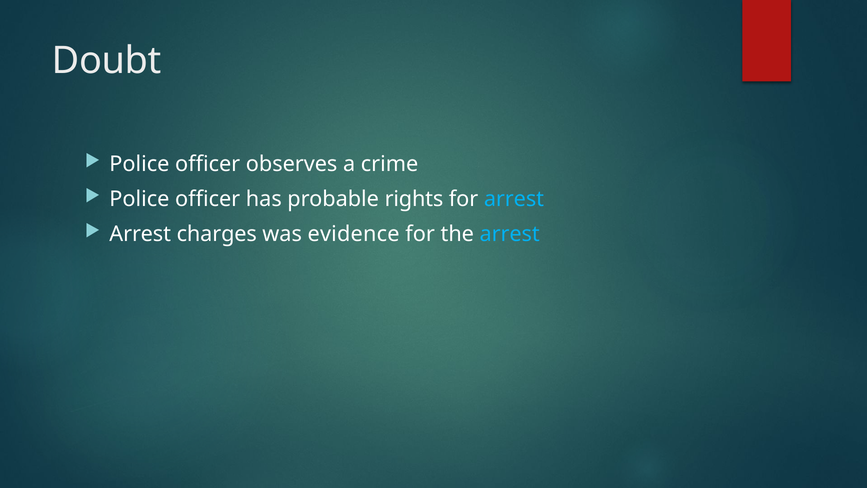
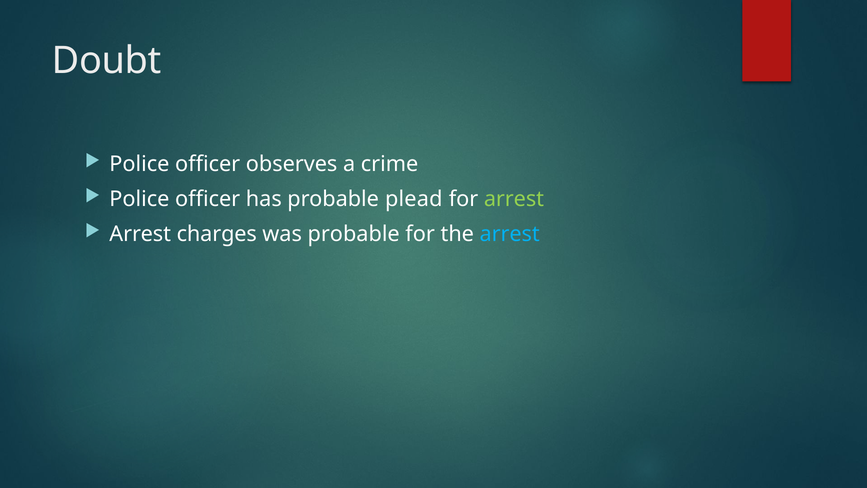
rights: rights -> plead (414, 199)
arrest colour: light blue -> light green (514, 199)
was evidence: evidence -> probable (354, 234)
